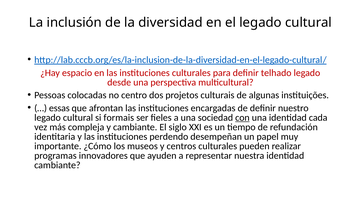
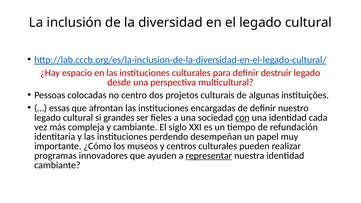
telhado: telhado -> destruir (276, 73)
formais: formais -> grandes (119, 118)
representar underline: none -> present (209, 156)
